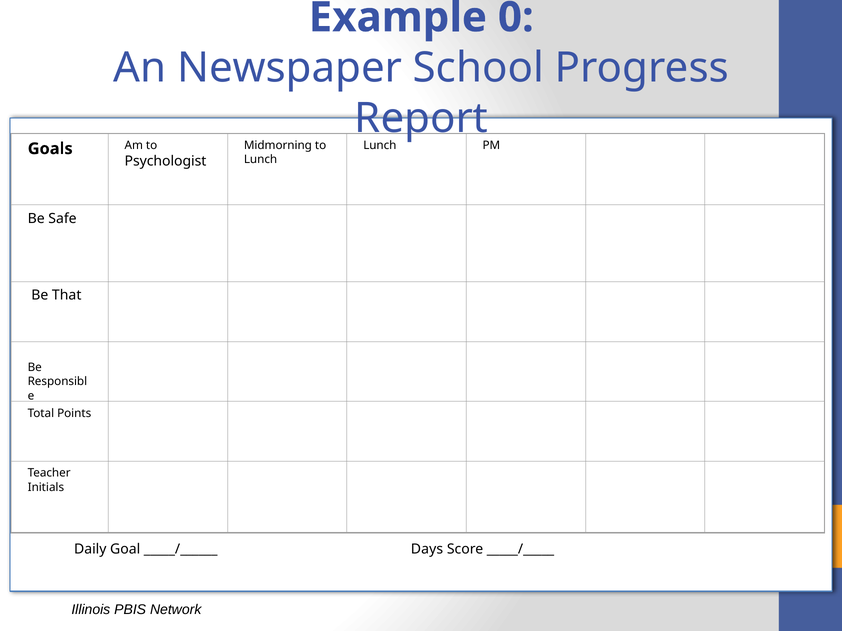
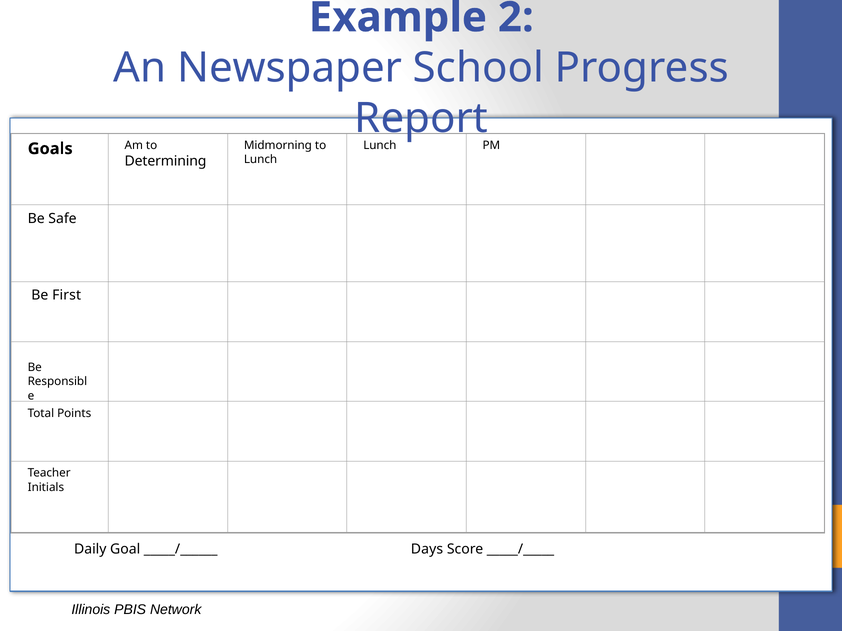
0: 0 -> 2 (516, 17)
Psychologist: Psychologist -> Determining (166, 161)
That: That -> First (67, 296)
